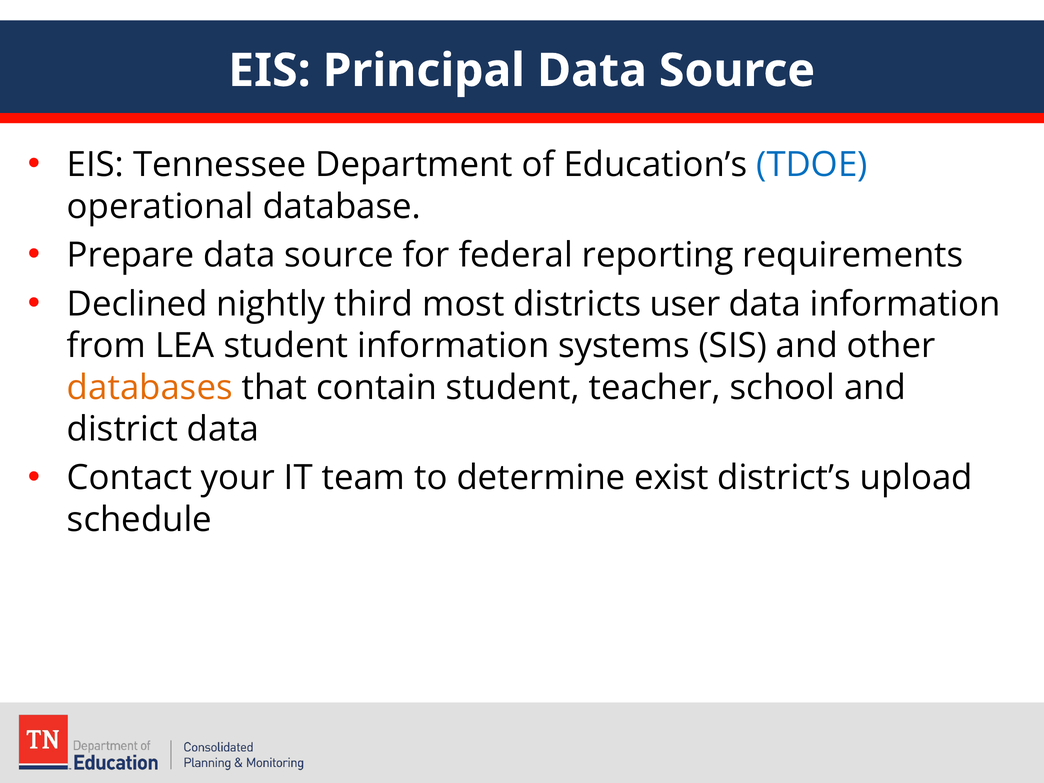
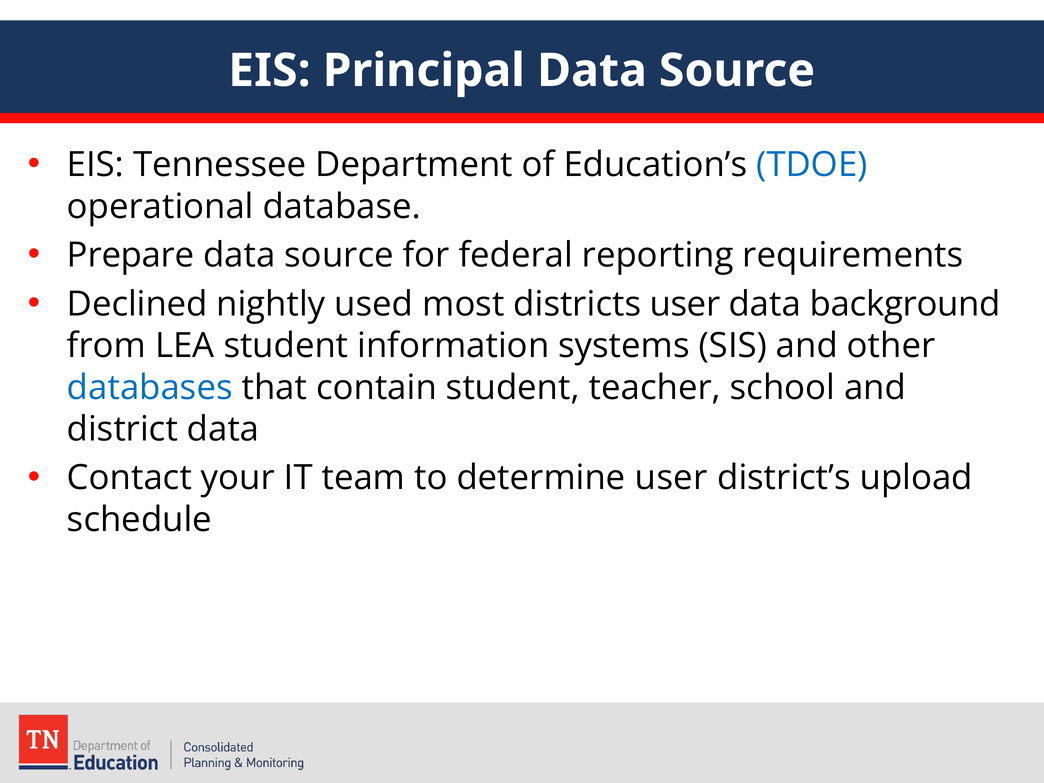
third: third -> used (374, 304)
data information: information -> background (905, 304)
databases colour: orange -> blue (150, 388)
determine exist: exist -> user (671, 478)
